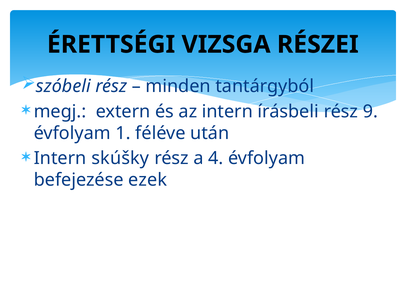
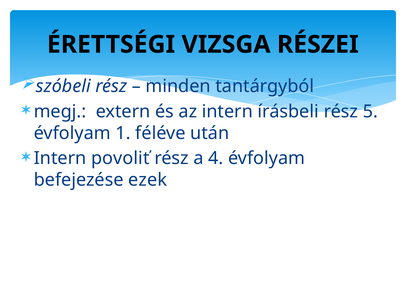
9: 9 -> 5 (370, 112)
skúšky: skúšky -> povoliť (120, 159)
